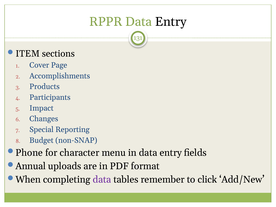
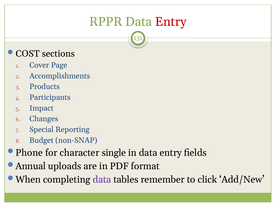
Entry colour: black -> red (171, 22)
ITEM: ITEM -> COST (28, 54)
menu: menu -> single (114, 153)
